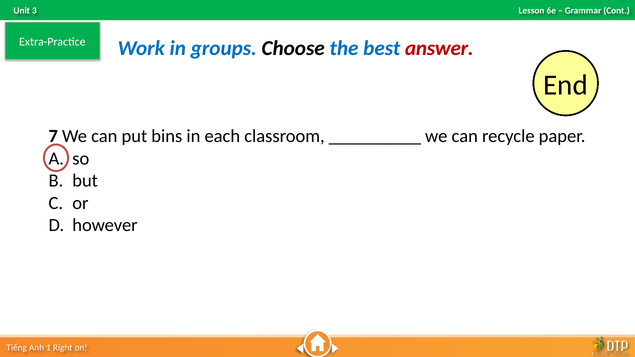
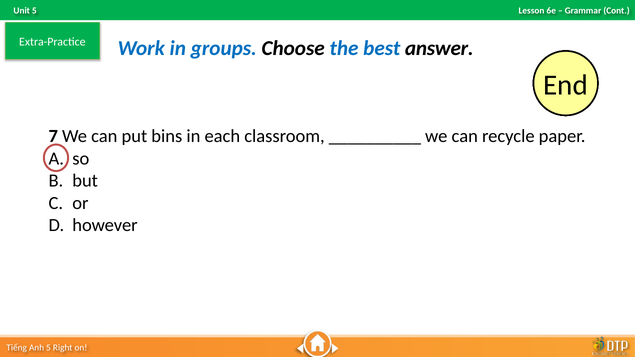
3: 3 -> 5 (34, 11)
answer colour: red -> black (439, 48)
1: 1 -> 5 (49, 348)
